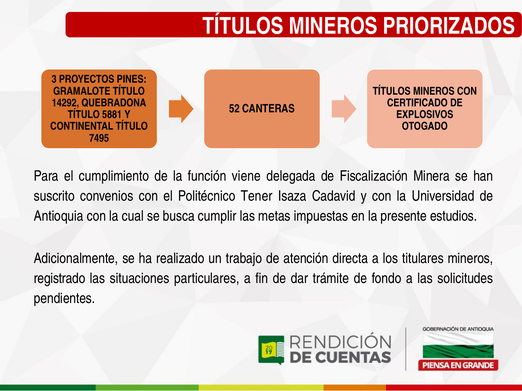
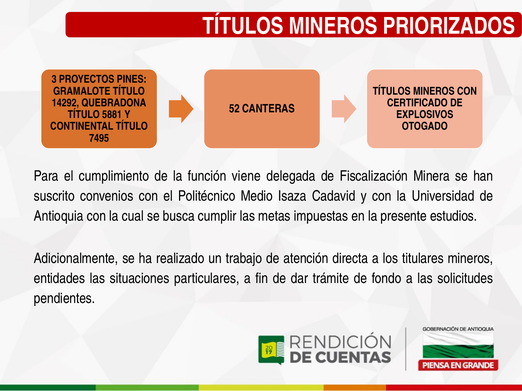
Tener: Tener -> Medio (257, 196)
registrado: registrado -> entidades (60, 279)
